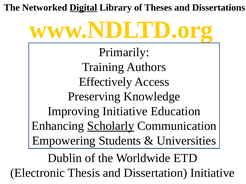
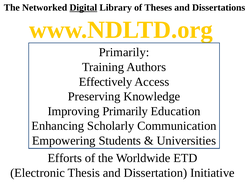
Improving Initiative: Initiative -> Primarily (125, 112)
Scholarly underline: present -> none (111, 126)
Dublin: Dublin -> Efforts (65, 158)
